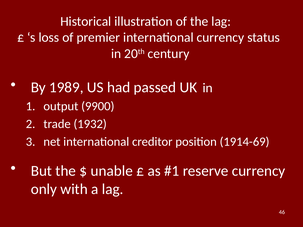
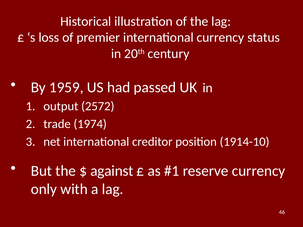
1989: 1989 -> 1959 (66, 87)
9900: 9900 -> 2572 (98, 106)
1932: 1932 -> 1974 (90, 124)
1914-69: 1914-69 -> 1914-10 (245, 142)
unable: unable -> against (112, 171)
